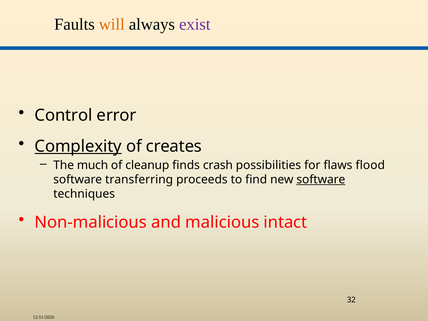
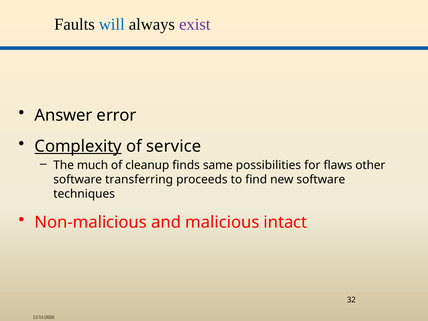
will colour: orange -> blue (112, 24)
Control: Control -> Answer (64, 115)
creates: creates -> service (174, 146)
crash: crash -> same (218, 165)
flood: flood -> other (370, 165)
software underline: present -> none (321, 180)
